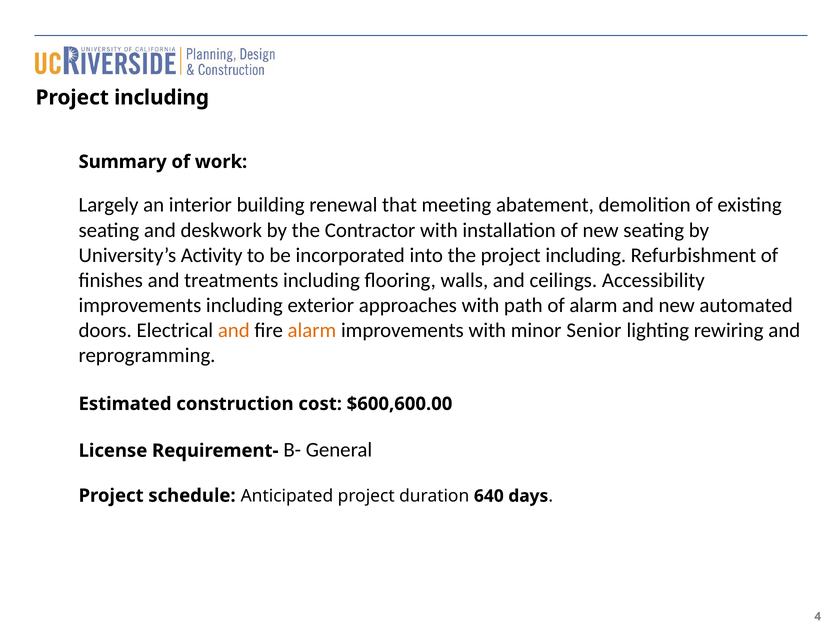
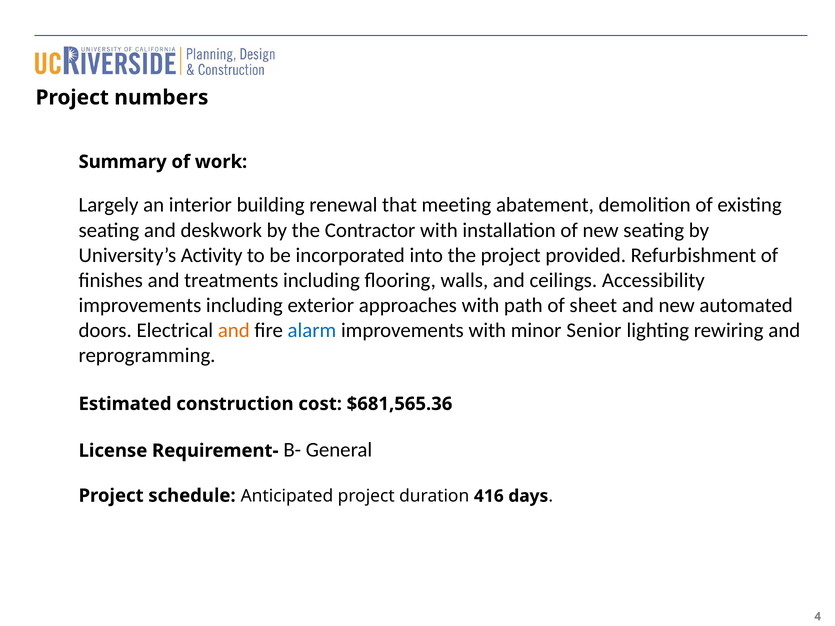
including: including -> numbers (161, 98)
the project including: including -> provided (586, 255)
of alarm: alarm -> sheet (593, 305)
alarm colour: orange -> blue (312, 330)
$600,600.00: $600,600.00 -> $681,565.36 (400, 404)
640: 640 -> 416 (489, 496)
